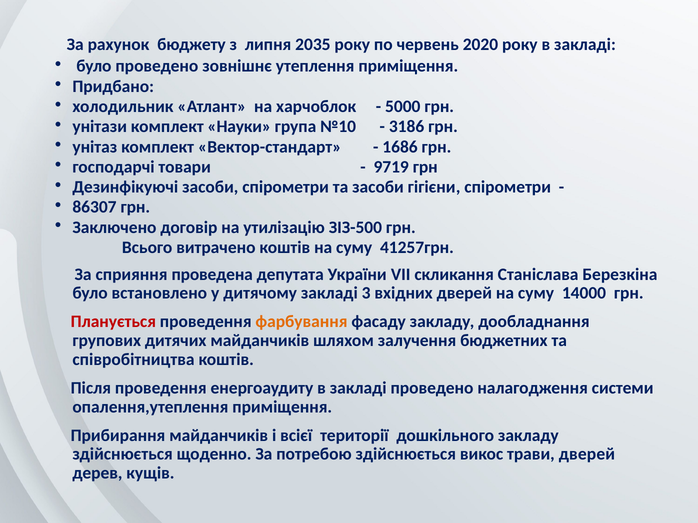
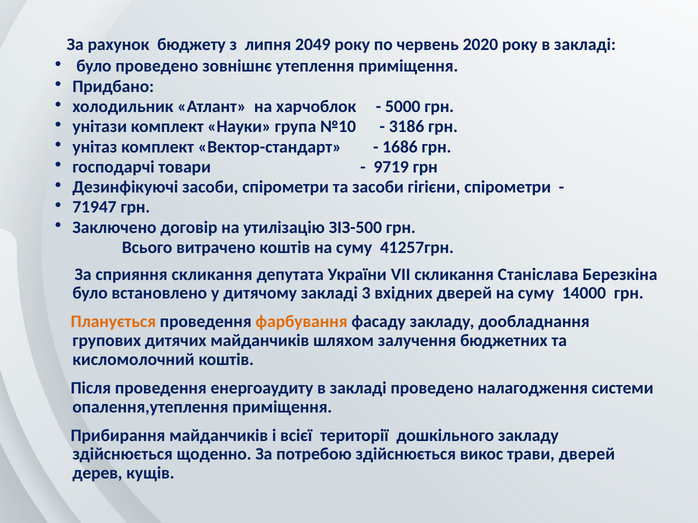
2035: 2035 -> 2049 (313, 45)
86307: 86307 -> 71947 (94, 207)
сприяння проведена: проведена -> скликання (212, 275)
Планується colour: red -> orange (113, 322)
співробітництва: співробітництва -> кисломолочний (133, 360)
